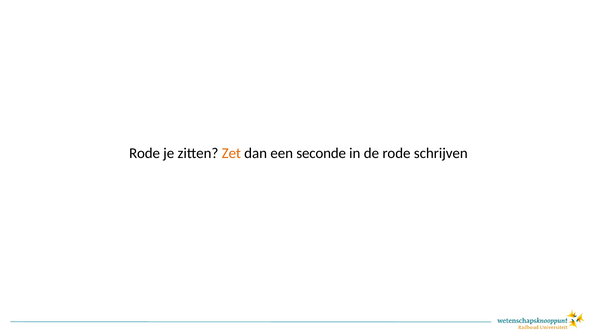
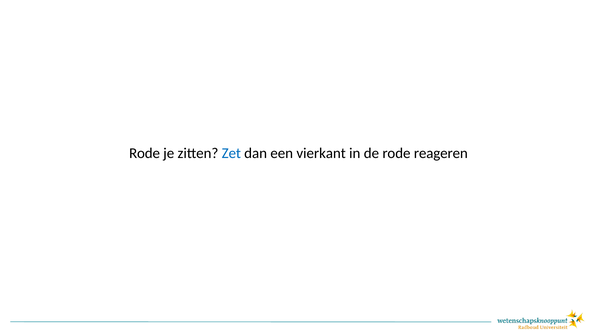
Zet colour: orange -> blue (231, 153)
seconde: seconde -> vierkant (321, 153)
schrijven: schrijven -> reageren (441, 153)
